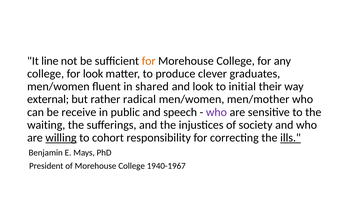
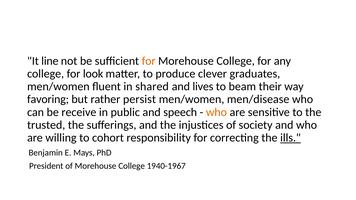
and look: look -> lives (203, 87)
initial: initial -> beam (242, 87)
external: external -> favoring (48, 99)
radical: radical -> persist (140, 99)
men/mother: men/mother -> men/disease (258, 99)
who colour: purple -> orange (216, 112)
waiting: waiting -> trusted (46, 125)
willing underline: present -> none (61, 138)
